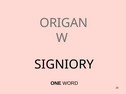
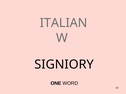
ORIGAN: ORIGAN -> ITALIAN (64, 23)
